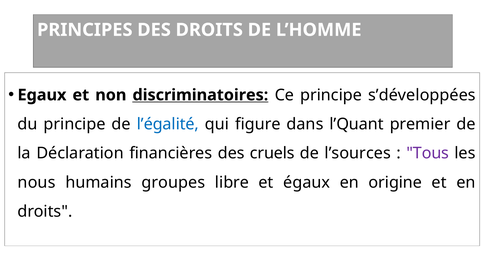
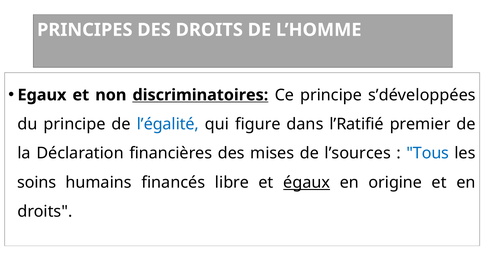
l’Quant: l’Quant -> l’Ratifié (357, 124)
cruels: cruels -> mises (272, 153)
Tous colour: purple -> blue (428, 153)
nous: nous -> soins (37, 183)
groupes: groupes -> financés (173, 183)
égaux underline: none -> present (307, 183)
